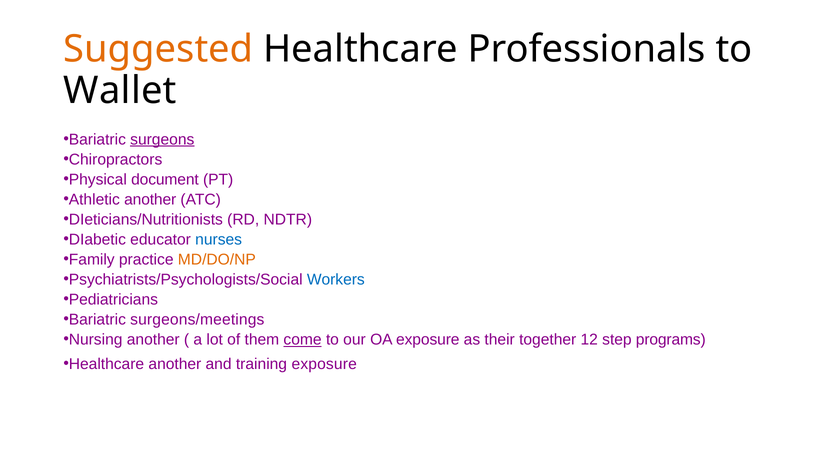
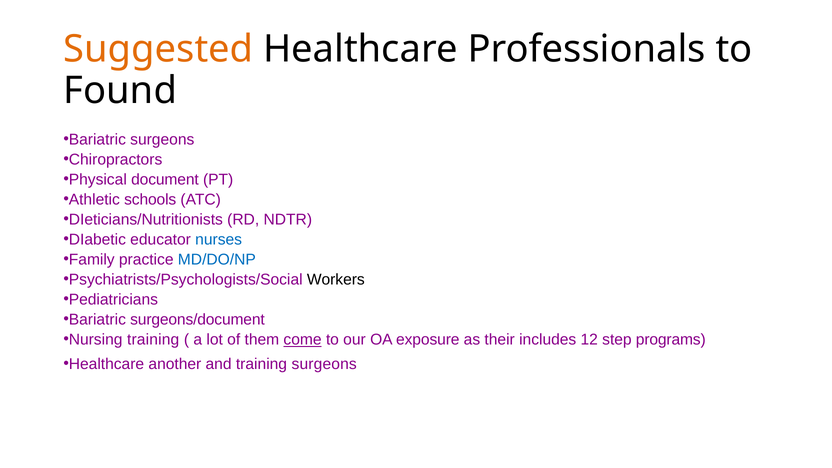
Wallet: Wallet -> Found (120, 91)
surgeons underline: present -> none (162, 139)
Athletic another: another -> schools (150, 200)
MD/DO/NP colour: orange -> blue (217, 260)
Workers colour: blue -> black (336, 280)
surgeons/meetings: surgeons/meetings -> surgeons/document (197, 320)
Nursing another: another -> training (153, 340)
together: together -> includes (548, 340)
training exposure: exposure -> surgeons (324, 364)
